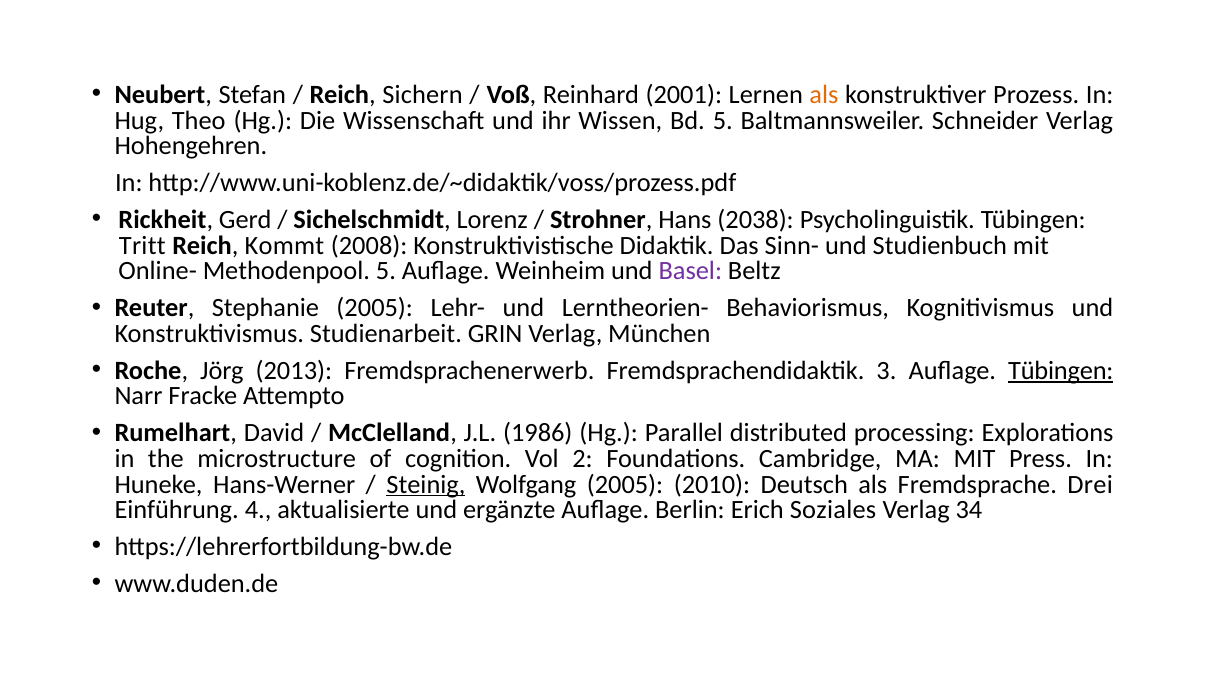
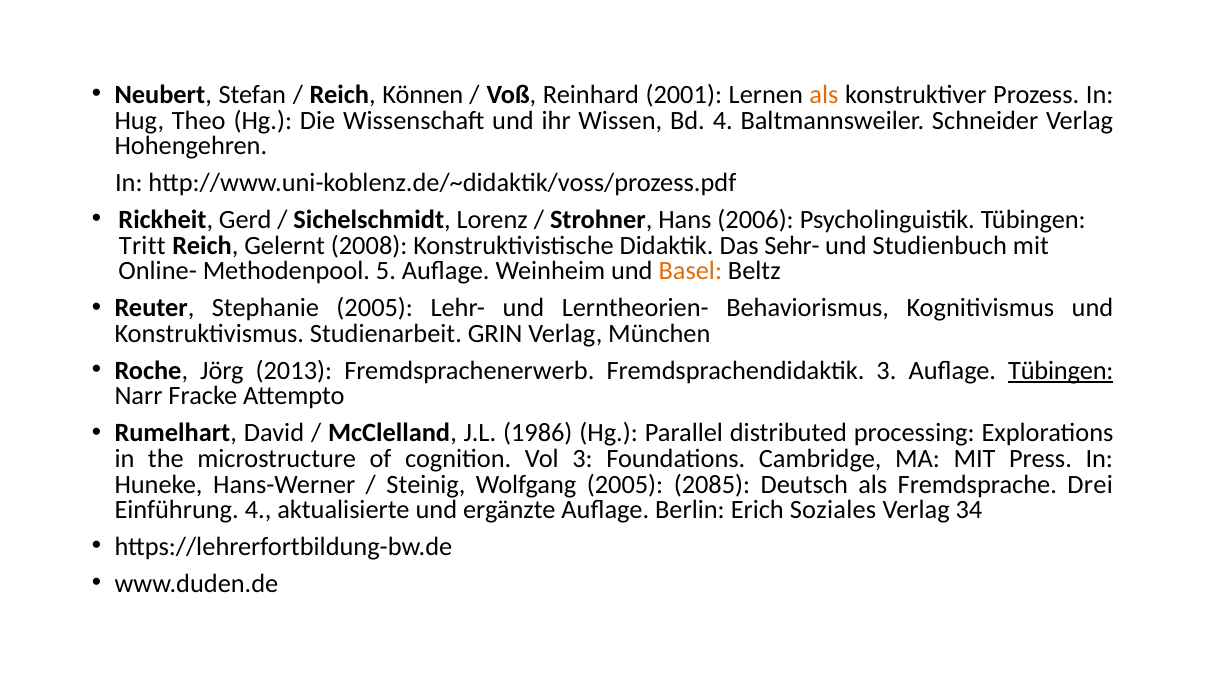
Sichern: Sichern -> Können (423, 95)
Bd 5: 5 -> 4 (723, 120)
2038: 2038 -> 2006 (756, 220)
Kommt: Kommt -> Gelernt (285, 246)
Sinn-: Sinn- -> Sehr- (792, 246)
Basel colour: purple -> orange (690, 271)
Vol 2: 2 -> 3 (583, 459)
Steinig underline: present -> none (426, 485)
2010: 2010 -> 2085 (712, 485)
